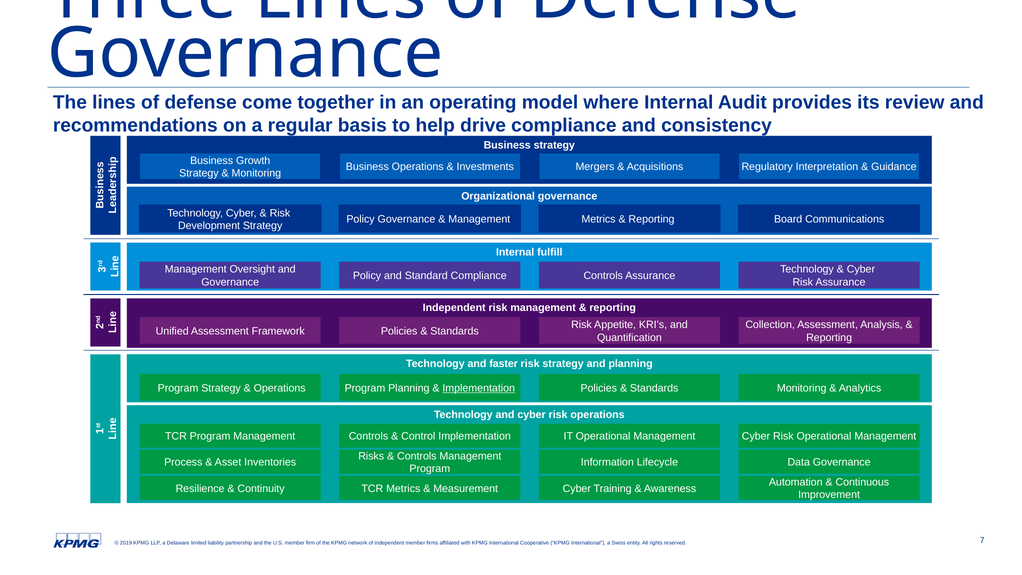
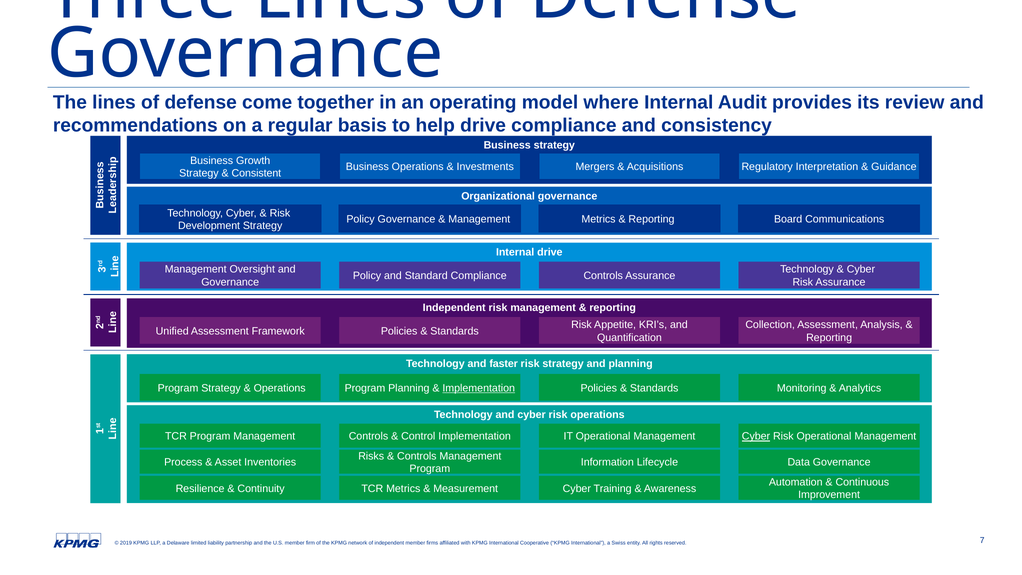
Monitoring: Monitoring -> Consistent (256, 173)
Internal fulfill: fulfill -> drive (550, 252)
Cyber underline: none -> present (756, 436)
